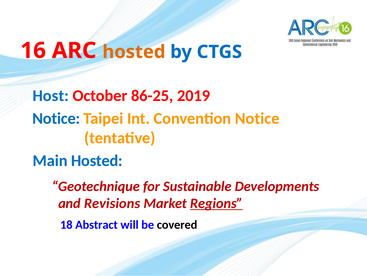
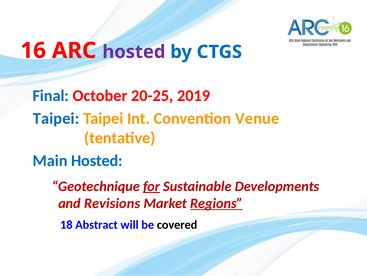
hosted colour: orange -> purple (134, 52)
Host: Host -> Final (51, 95)
86-25: 86-25 -> 20-25 (152, 95)
Notice: Notice -> Taipei (56, 118)
Convention Notice: Notice -> Venue (257, 118)
for underline: none -> present (152, 186)
